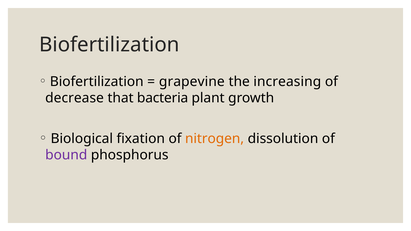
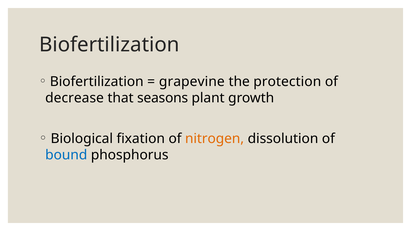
increasing: increasing -> protection (287, 82)
bacteria: bacteria -> seasons (163, 98)
bound colour: purple -> blue (66, 155)
